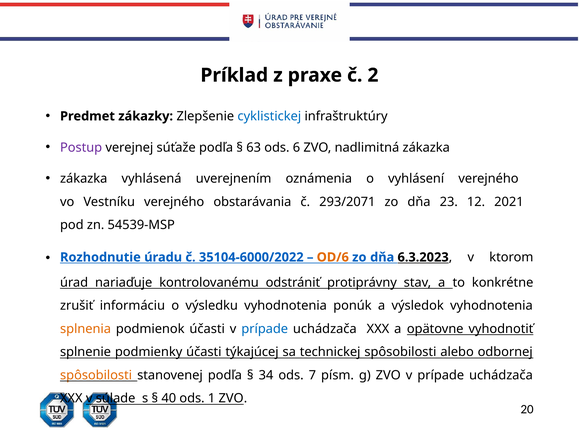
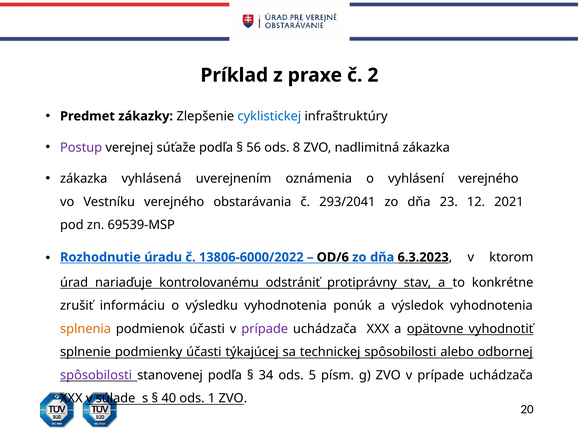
63: 63 -> 56 (254, 147)
6: 6 -> 8 (296, 147)
293/2071: 293/2071 -> 293/2041 (347, 201)
54539-MSP: 54539-MSP -> 69539-MSP (141, 225)
35104-6000/2022: 35104-6000/2022 -> 13806-6000/2022 (251, 257)
OD/6 colour: orange -> black (333, 257)
prípade colour: blue -> purple (265, 328)
spôsobilosti colour: orange -> purple (96, 375)
7: 7 -> 5 (312, 375)
